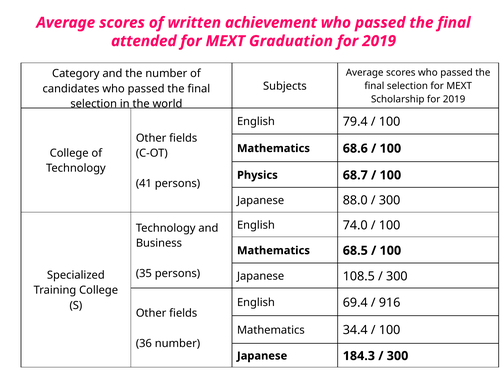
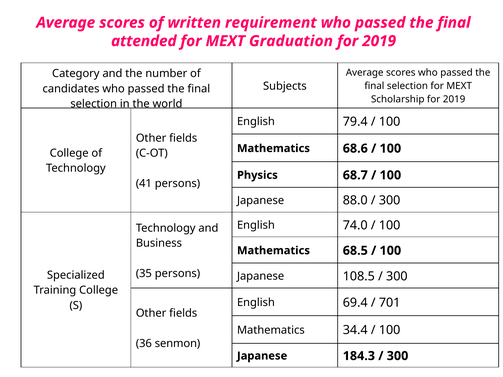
achievement: achievement -> requirement (271, 23)
916: 916 -> 701 (390, 303)
36 number: number -> senmon (178, 344)
